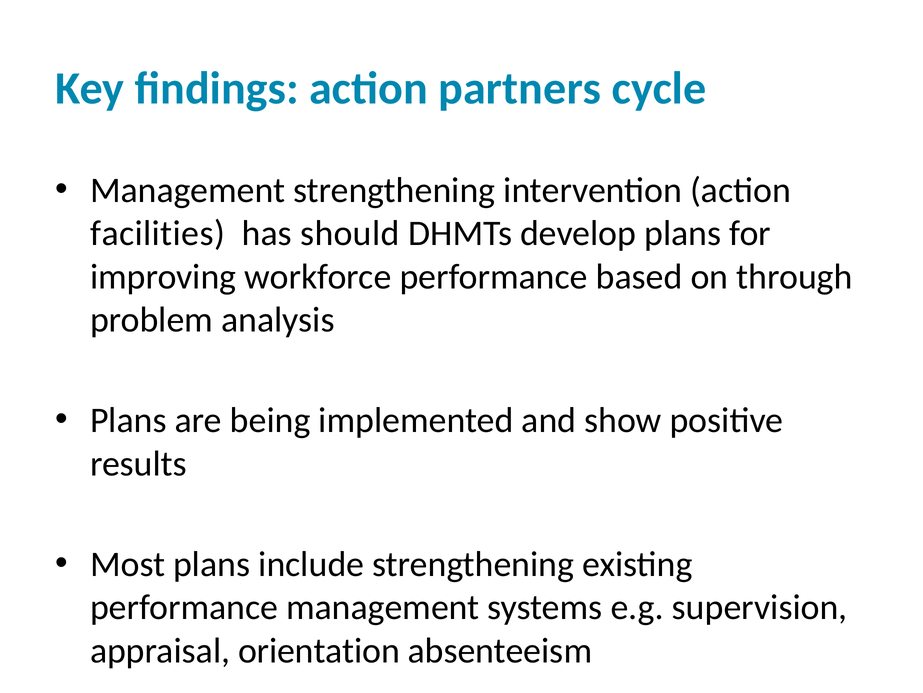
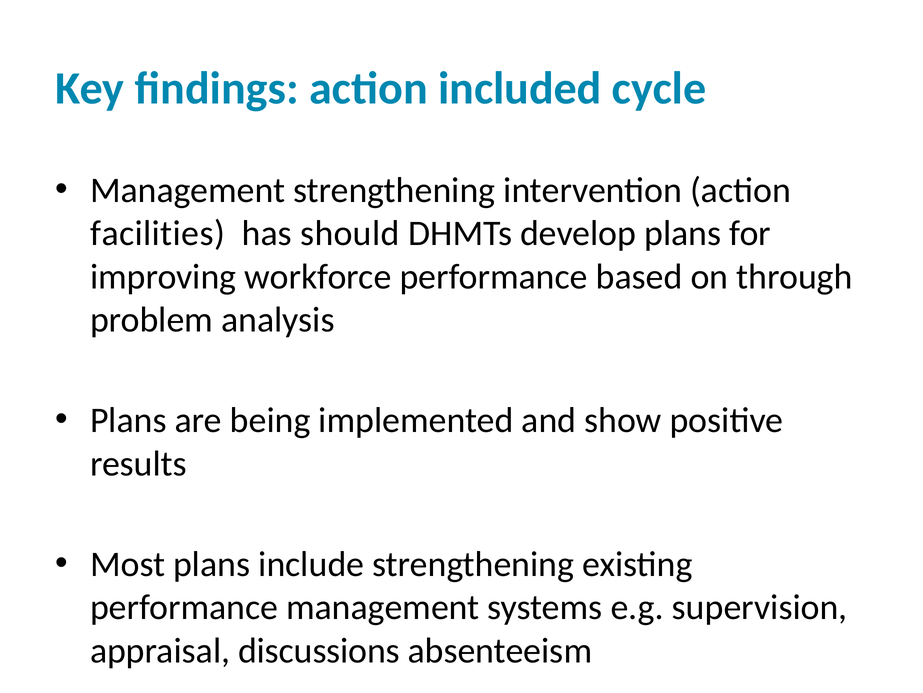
partners: partners -> included (520, 89)
orientation: orientation -> discussions (319, 650)
